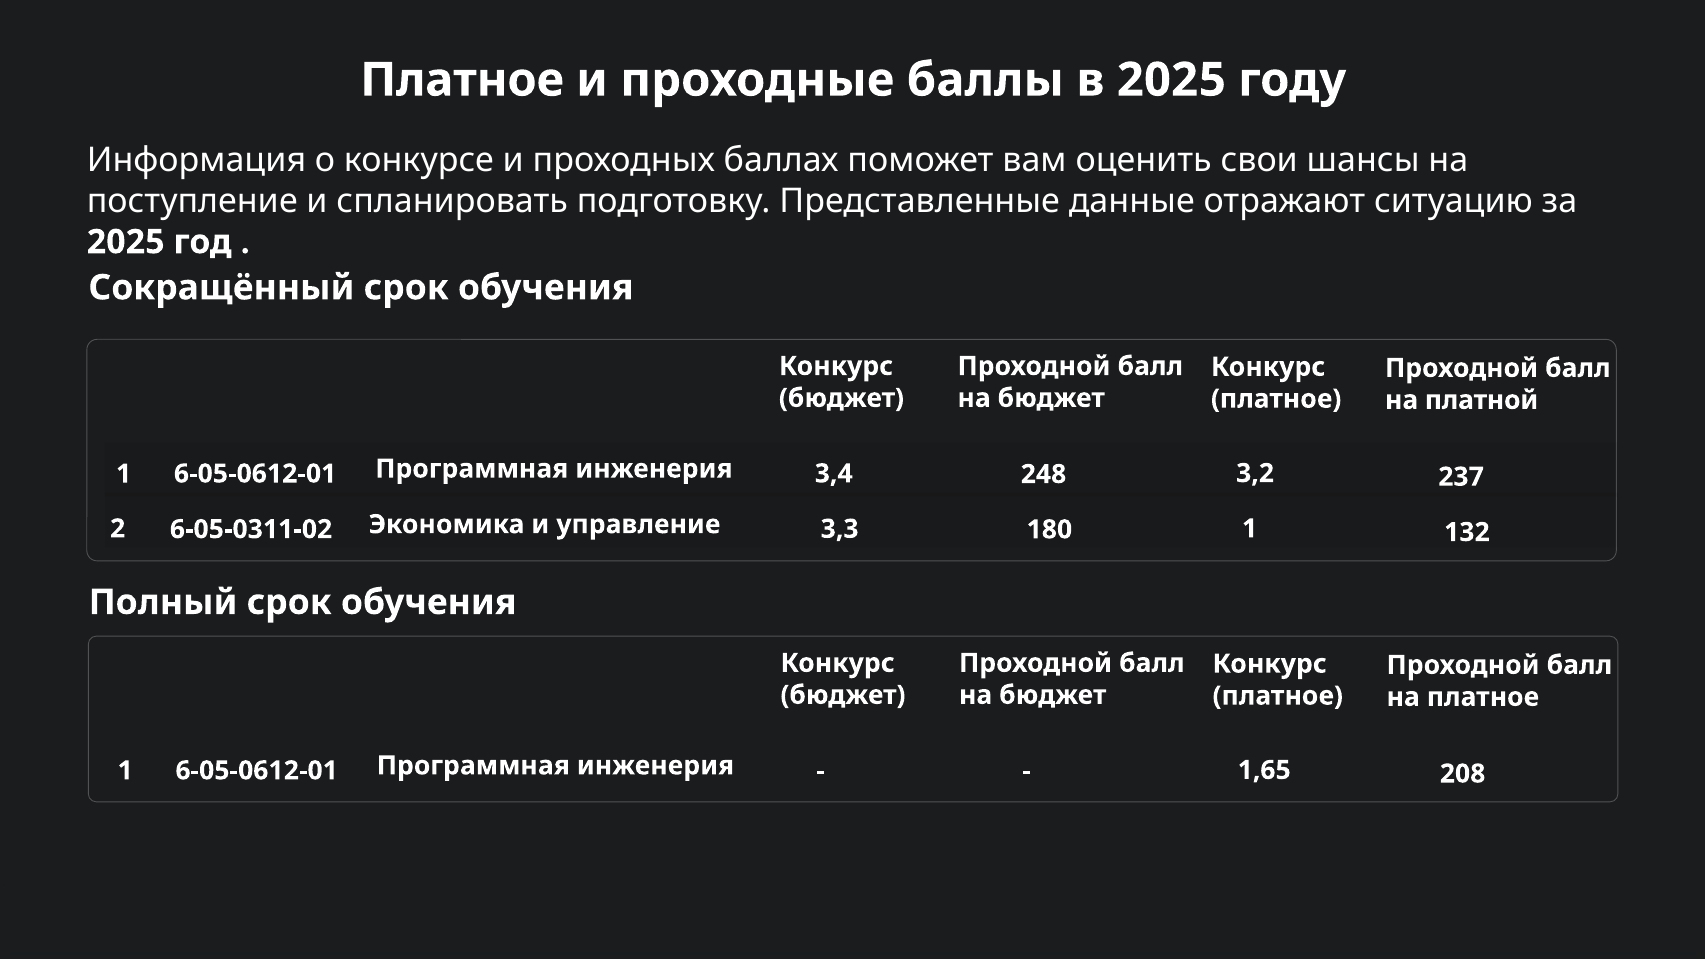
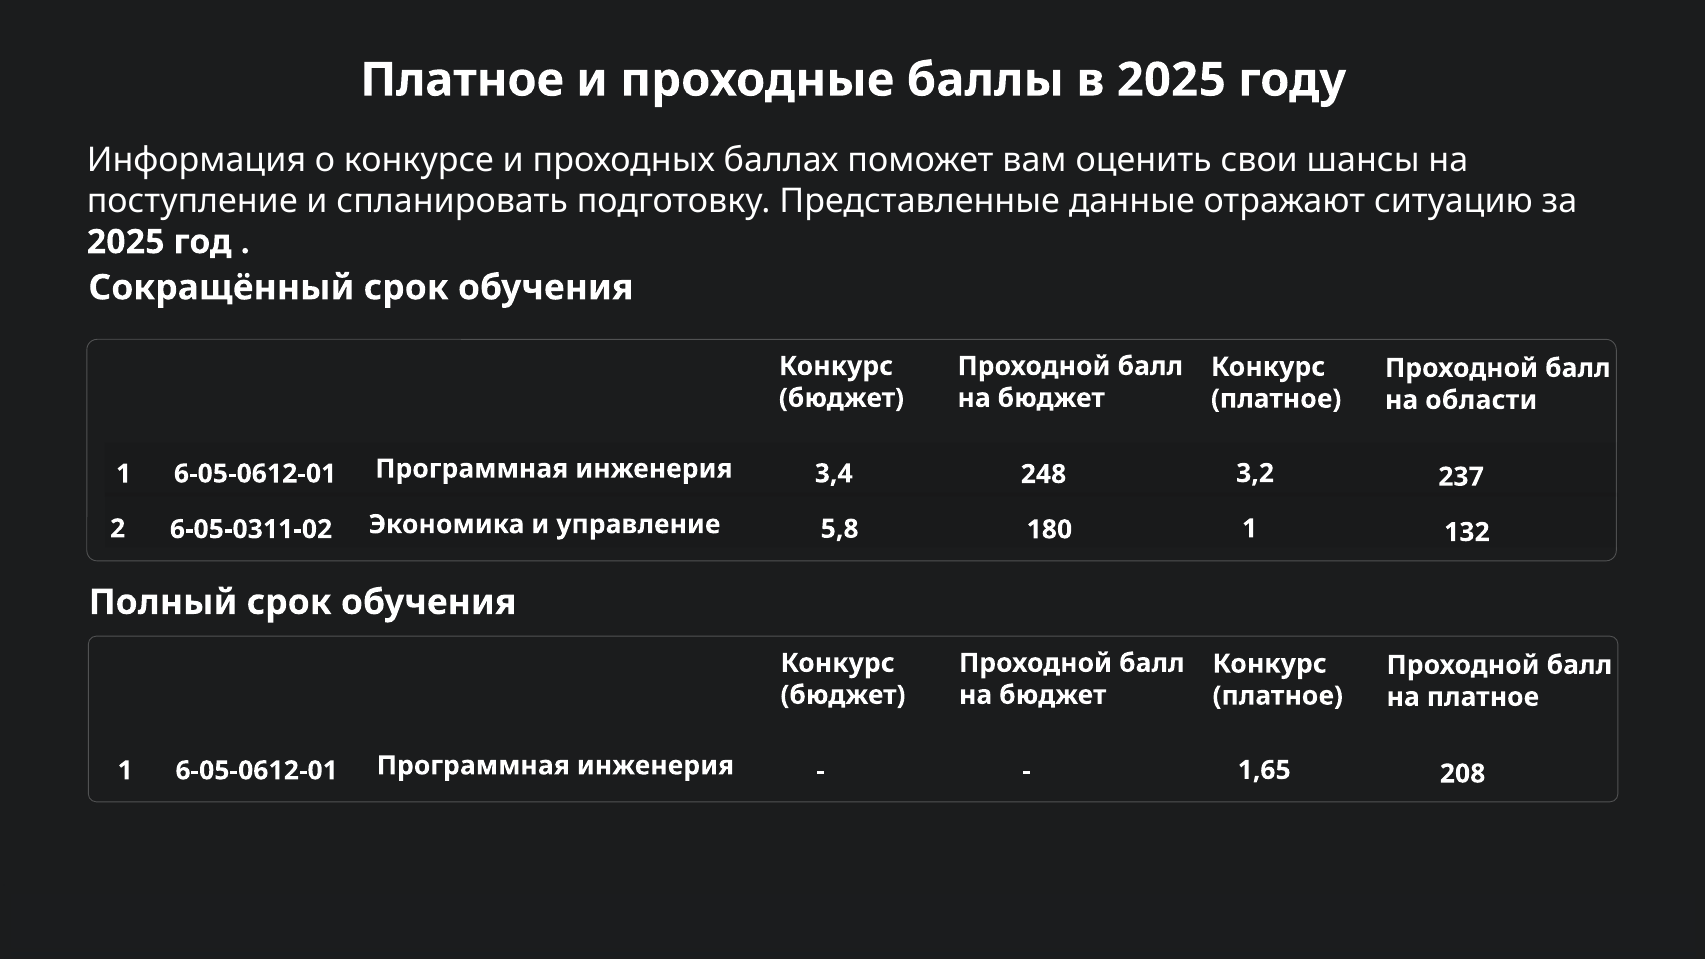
платной: платной -> области (1481, 400)
3,3: 3,3 -> 5,8 (840, 529)
